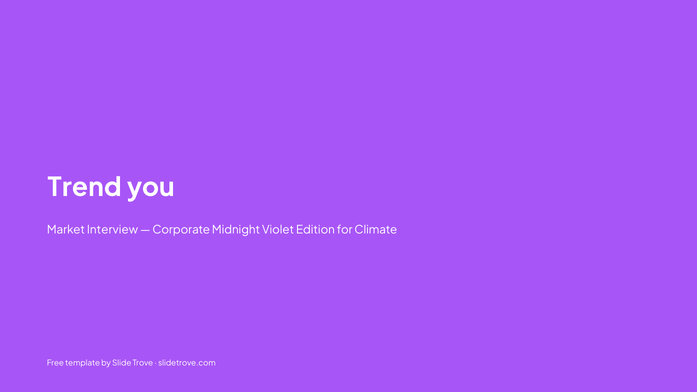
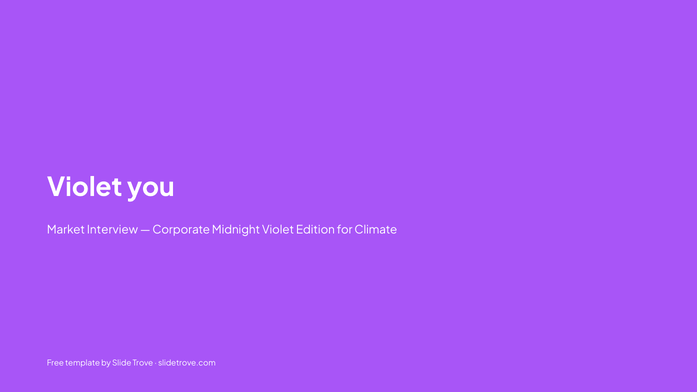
Trend: Trend -> Violet (85, 187)
